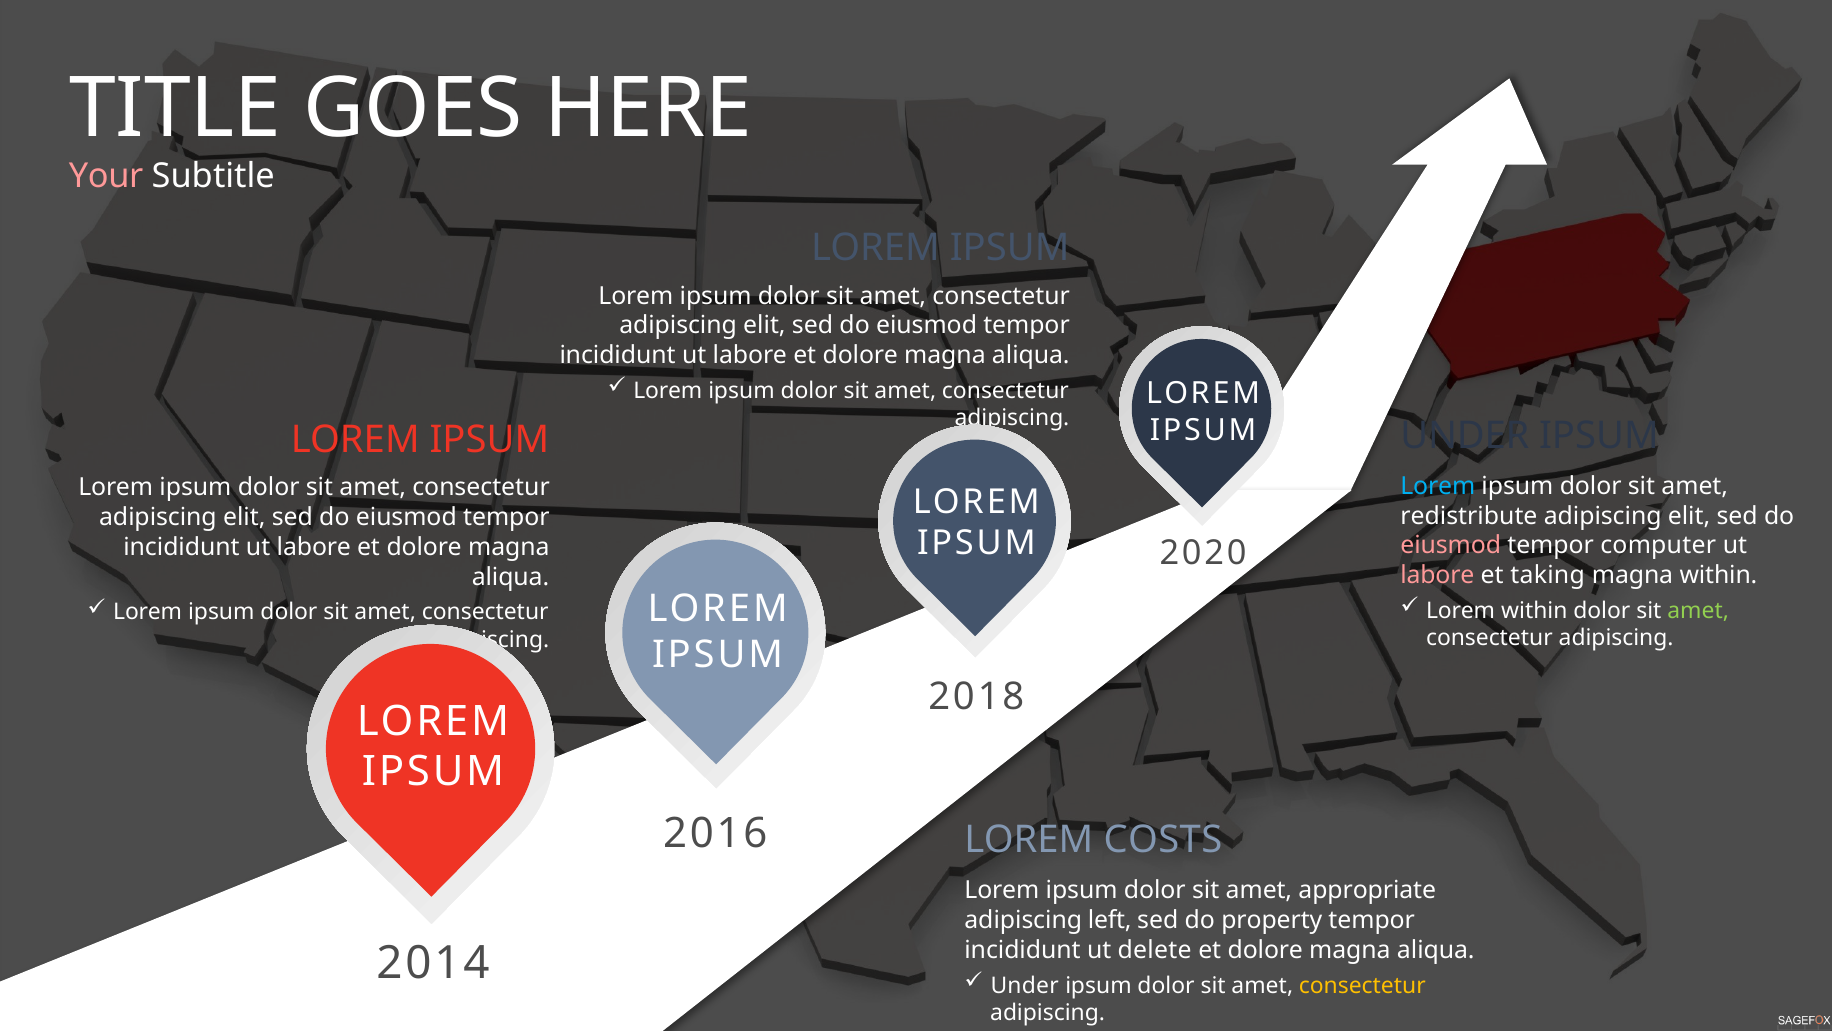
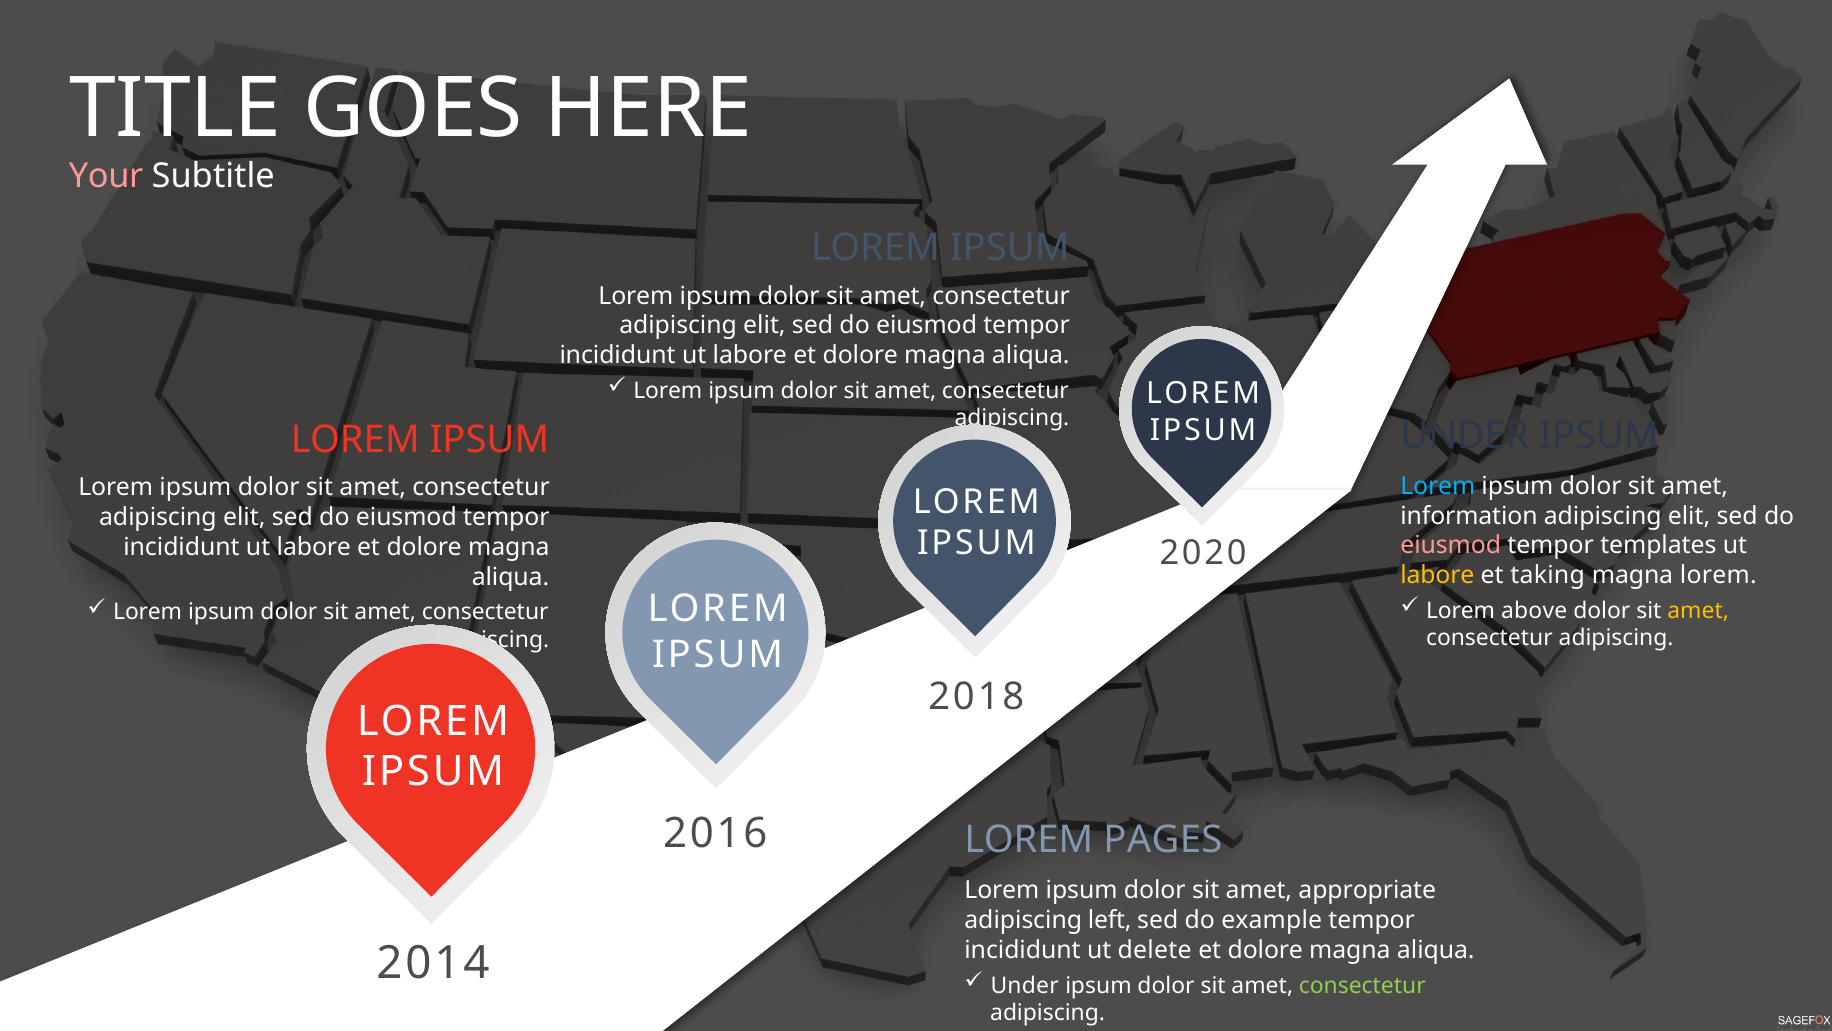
redistribute: redistribute -> information (1469, 516)
computer: computer -> templates (1658, 545)
labore colour: pink -> yellow (1437, 575)
magna within: within -> lorem (1718, 575)
Lorem within: within -> above (1534, 611)
amet colour: light green -> yellow (1698, 611)
COSTS: COSTS -> PAGES (1163, 840)
property: property -> example (1272, 920)
consectetur colour: yellow -> light green (1362, 985)
